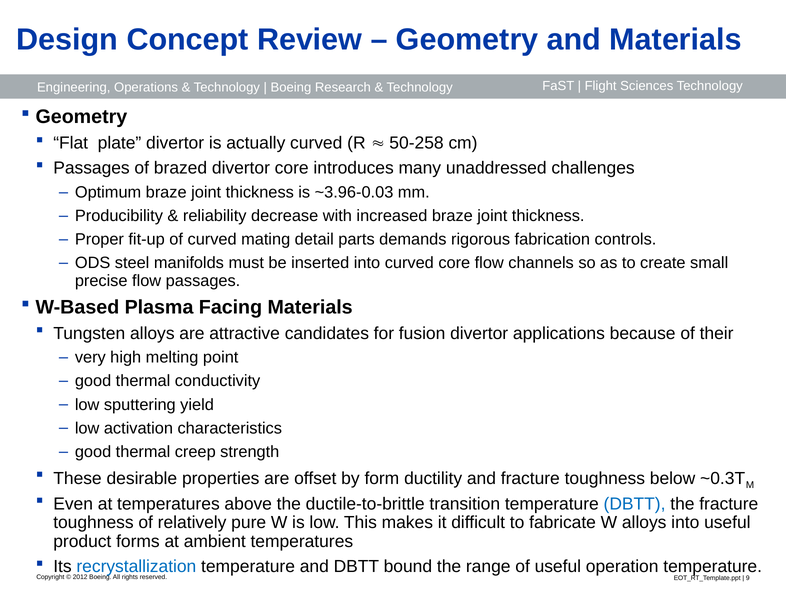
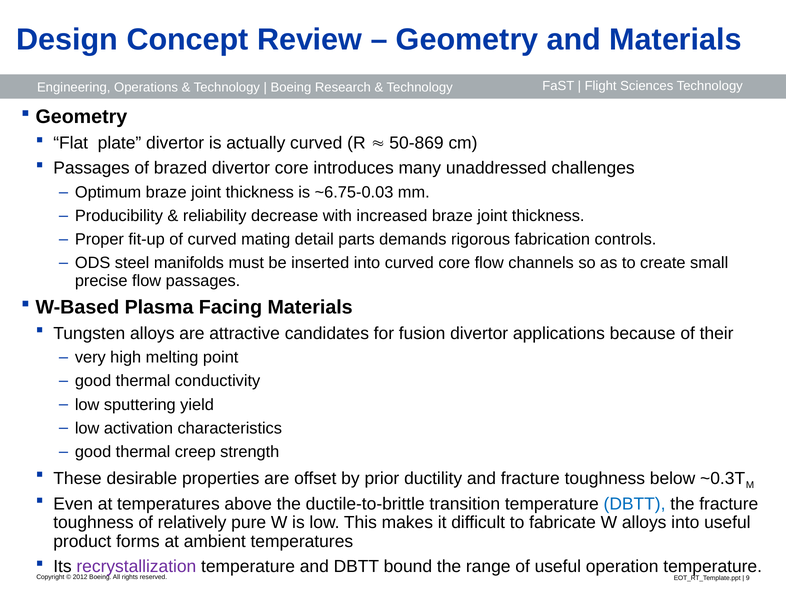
50-258: 50-258 -> 50-869 (417, 143)
~3.96-0.03: ~3.96-0.03 -> ~6.75-0.03 (354, 192)
form: form -> prior (382, 479)
recrystallization colour: blue -> purple (136, 567)
